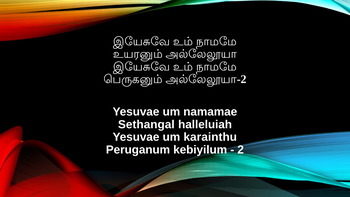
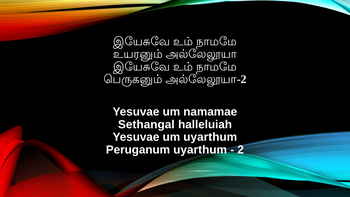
um karainthu: karainthu -> uyarthum (210, 137)
Peruganum kebiyilum: kebiyilum -> uyarthum (200, 150)
